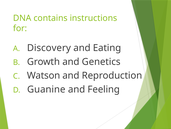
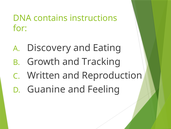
Genetics: Genetics -> Tracking (101, 61)
Watson: Watson -> Written (43, 75)
